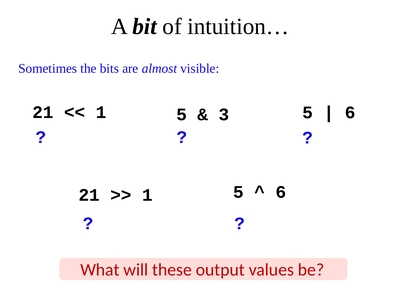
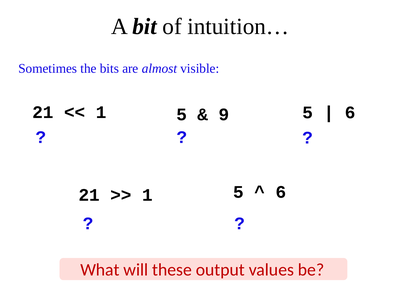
3: 3 -> 9 (224, 114)
